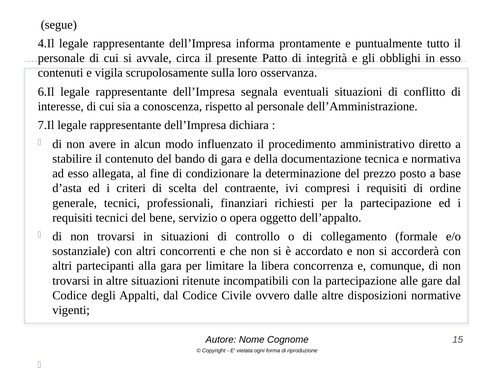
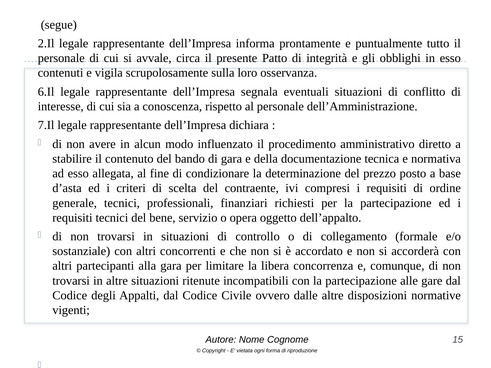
4.Il: 4.Il -> 2.Il (46, 44)
